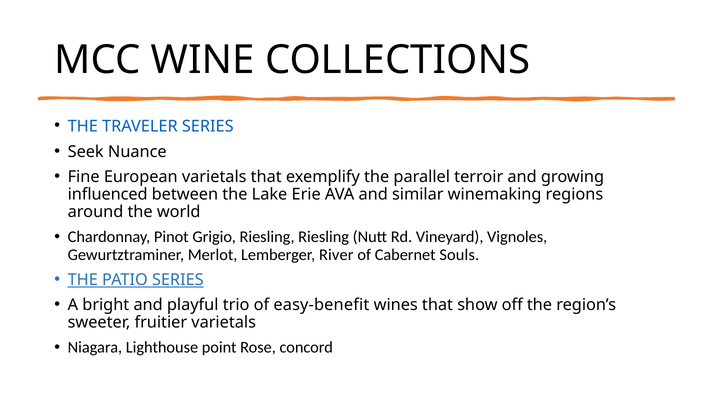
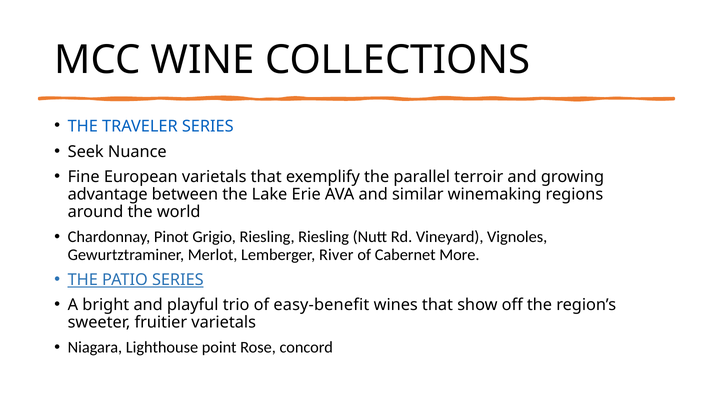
influenced: influenced -> advantage (108, 194)
Souls: Souls -> More (459, 255)
